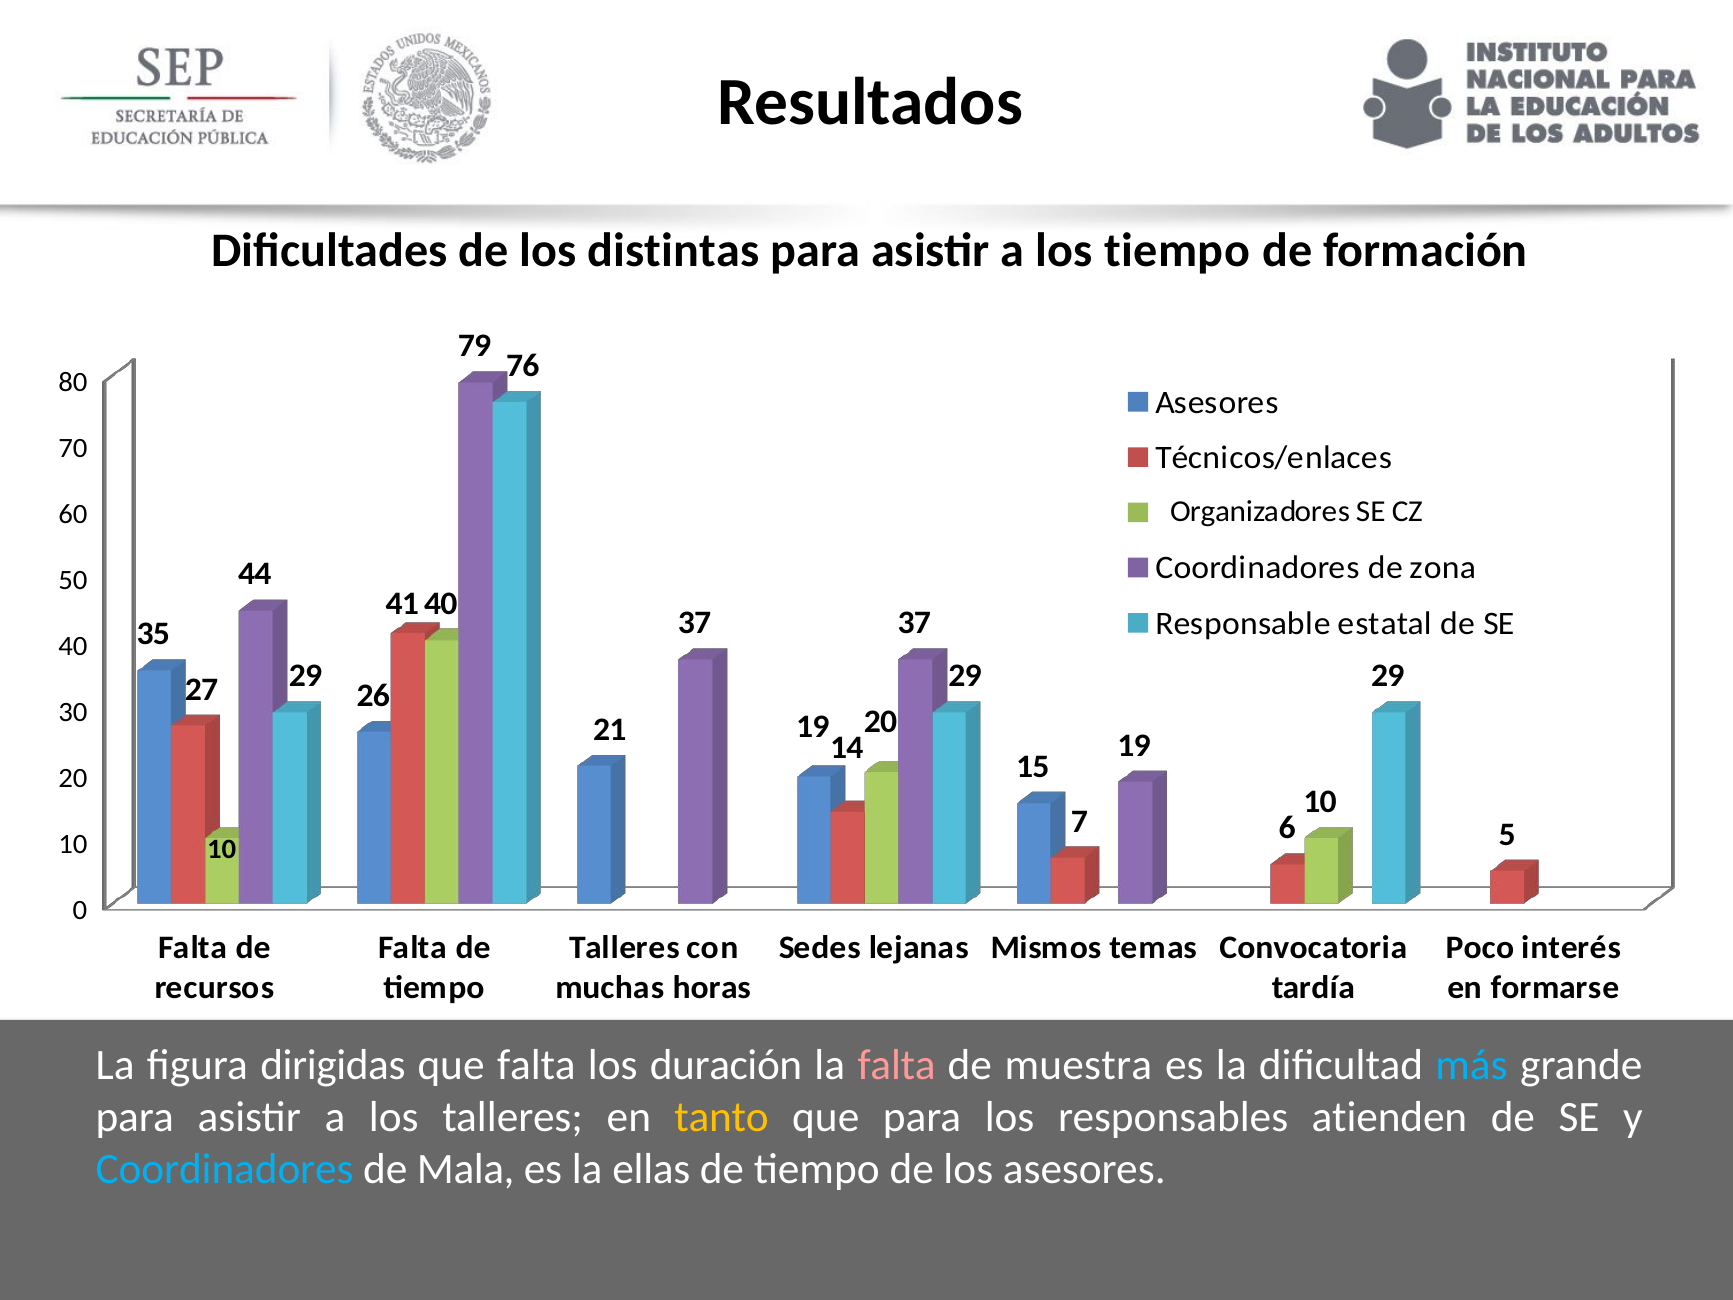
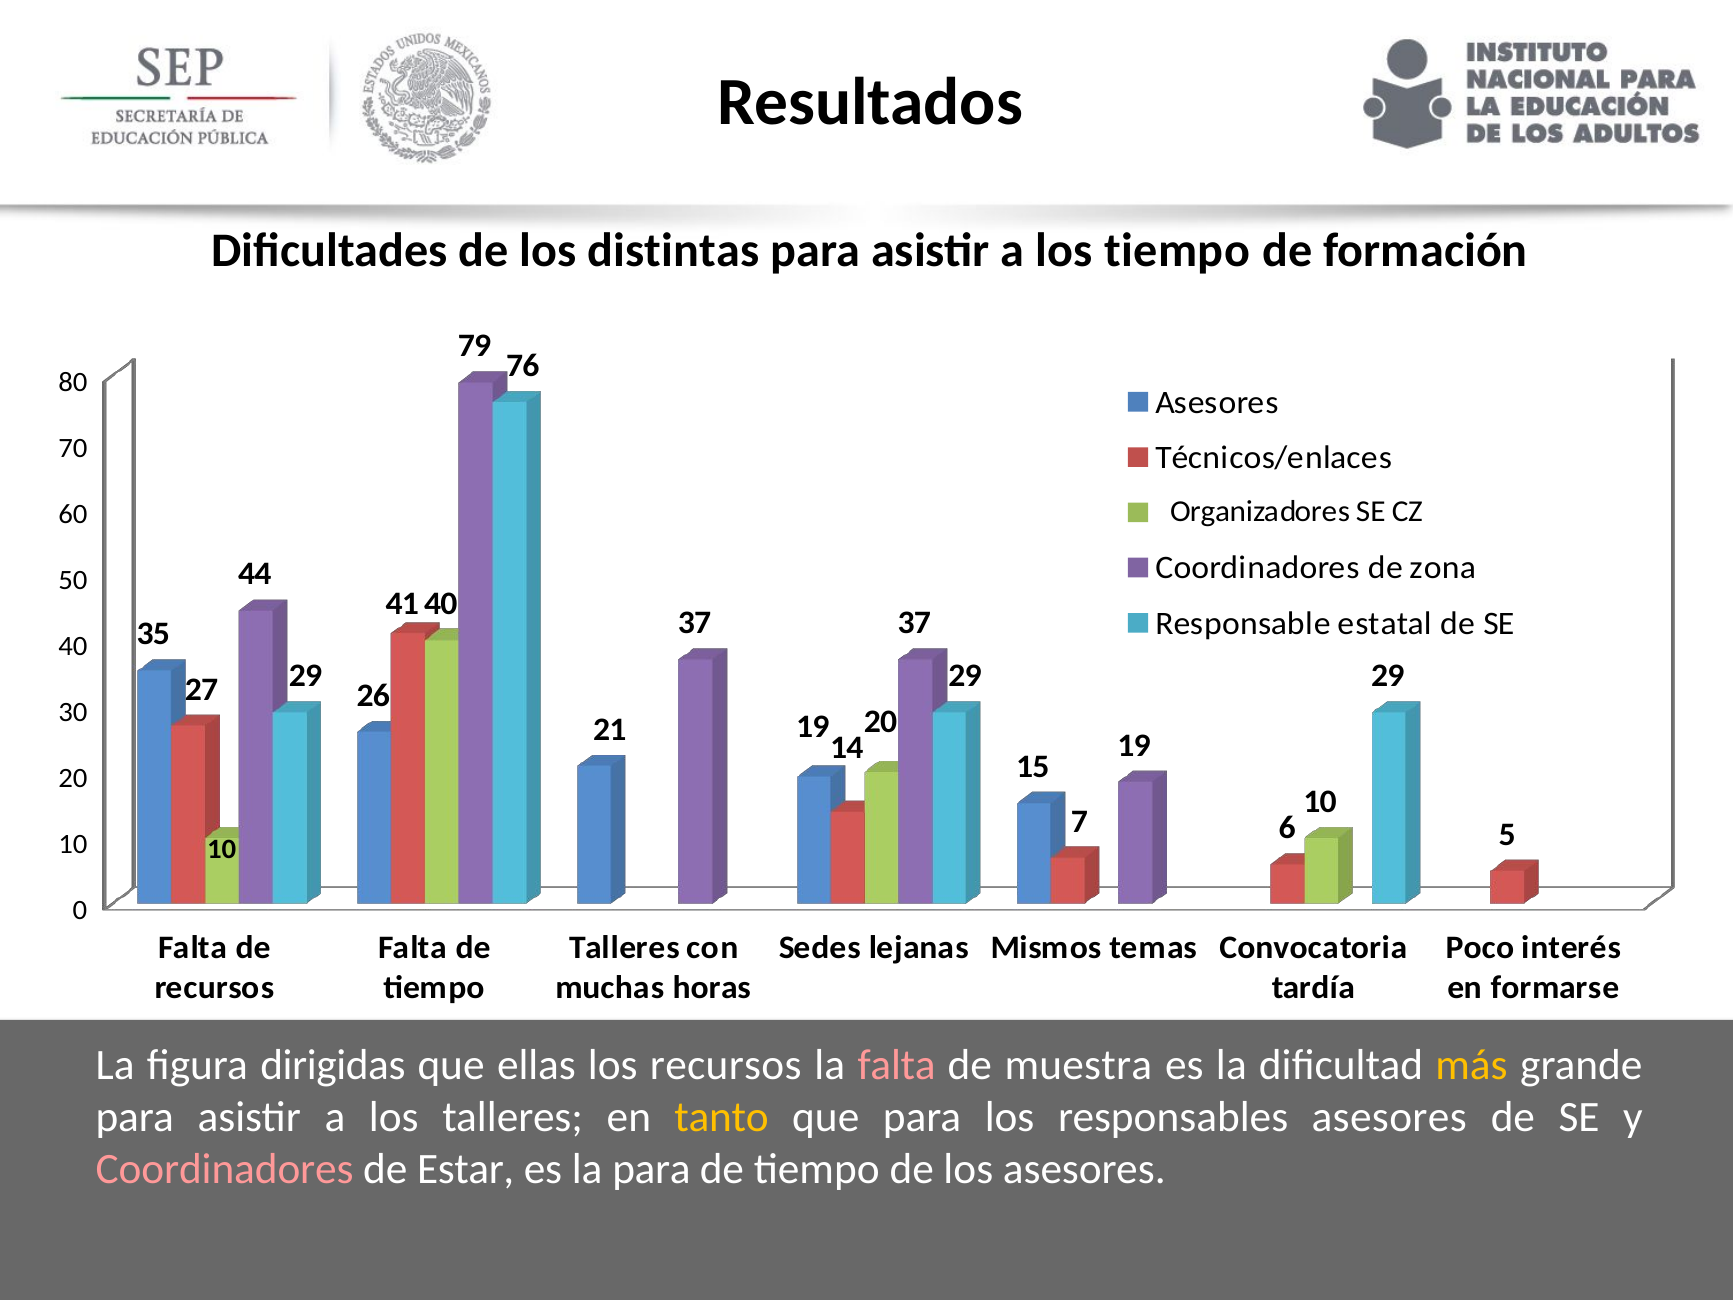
que falta: falta -> ellas (536, 1065)
los duración: duración -> recursos (726, 1065)
más colour: light blue -> yellow (1472, 1065)
responsables atienden: atienden -> asesores (1389, 1117)
Coordinadores colour: light blue -> pink (225, 1169)
Mala: Mala -> Estar (466, 1169)
la ellas: ellas -> para (651, 1169)
